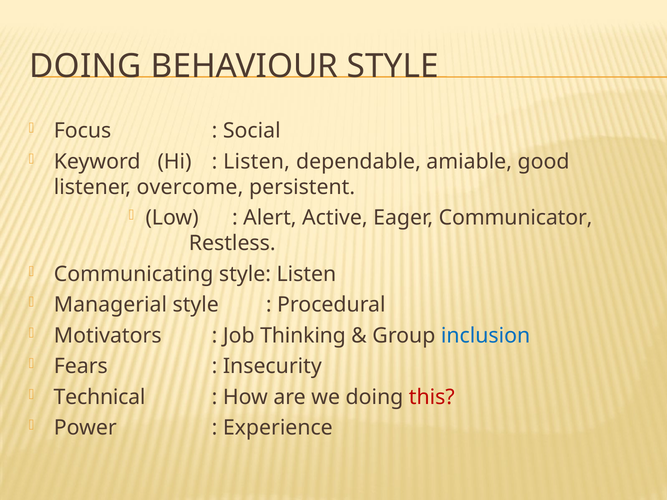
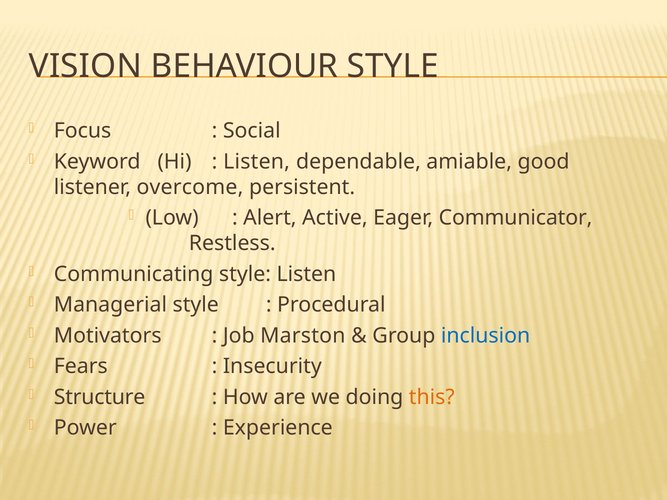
DOING: DOING -> VISION (85, 66)
Thinking: Thinking -> Marston (303, 336)
Technical: Technical -> Structure (100, 397)
this colour: red -> orange (432, 397)
